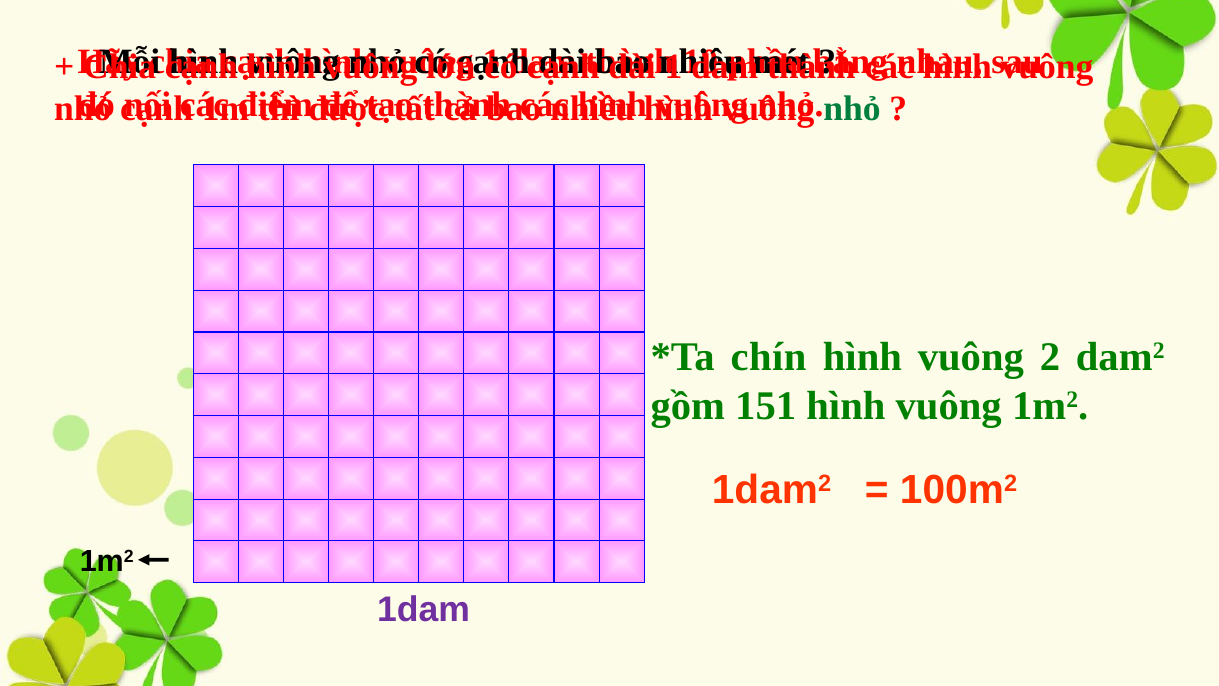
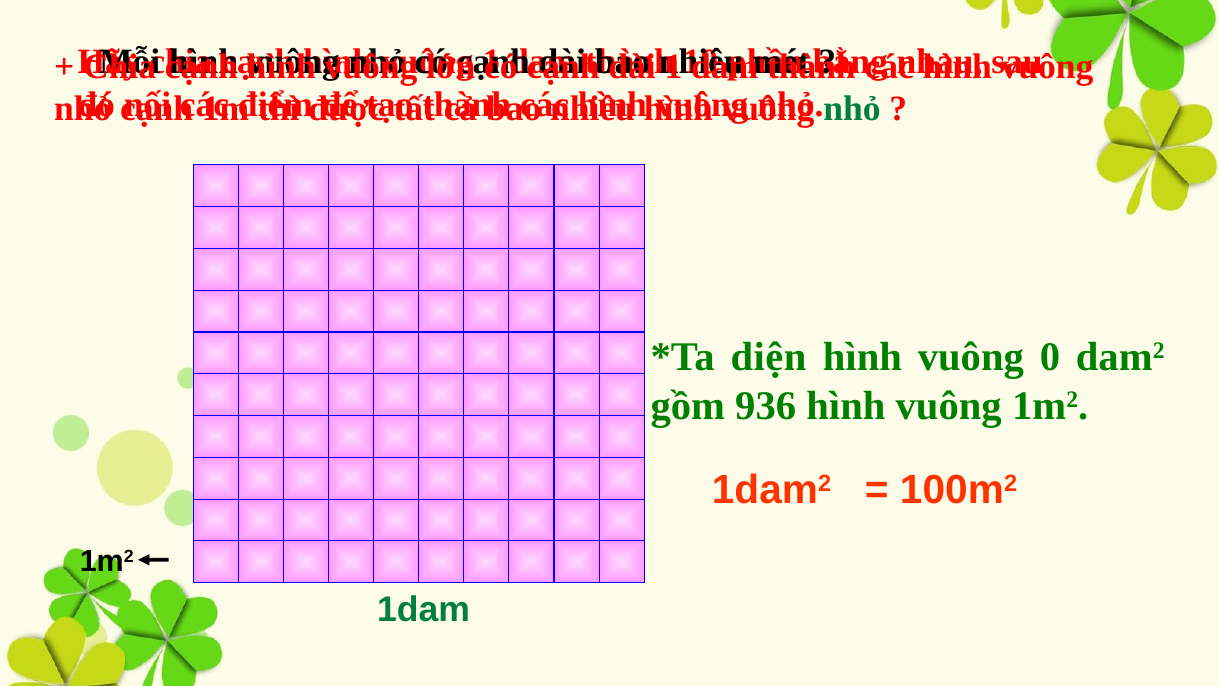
chín: chín -> diện (769, 357)
2: 2 -> 0 (1050, 357)
151: 151 -> 936 (766, 406)
1dam colour: purple -> green (424, 609)
